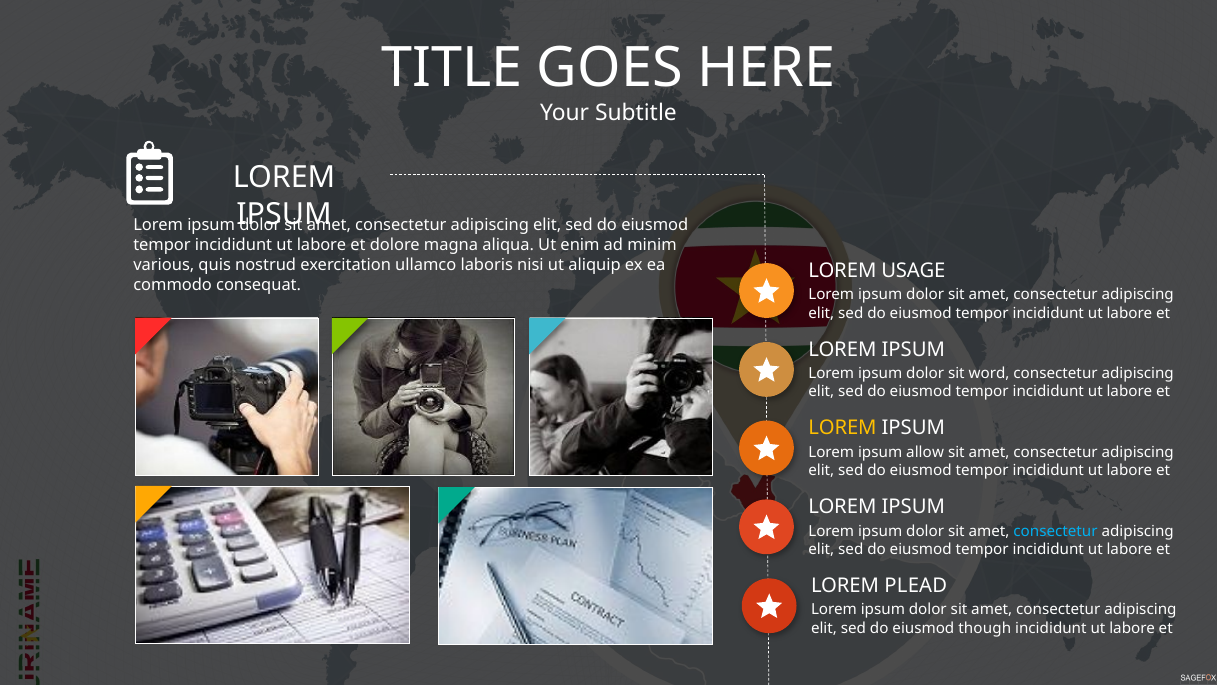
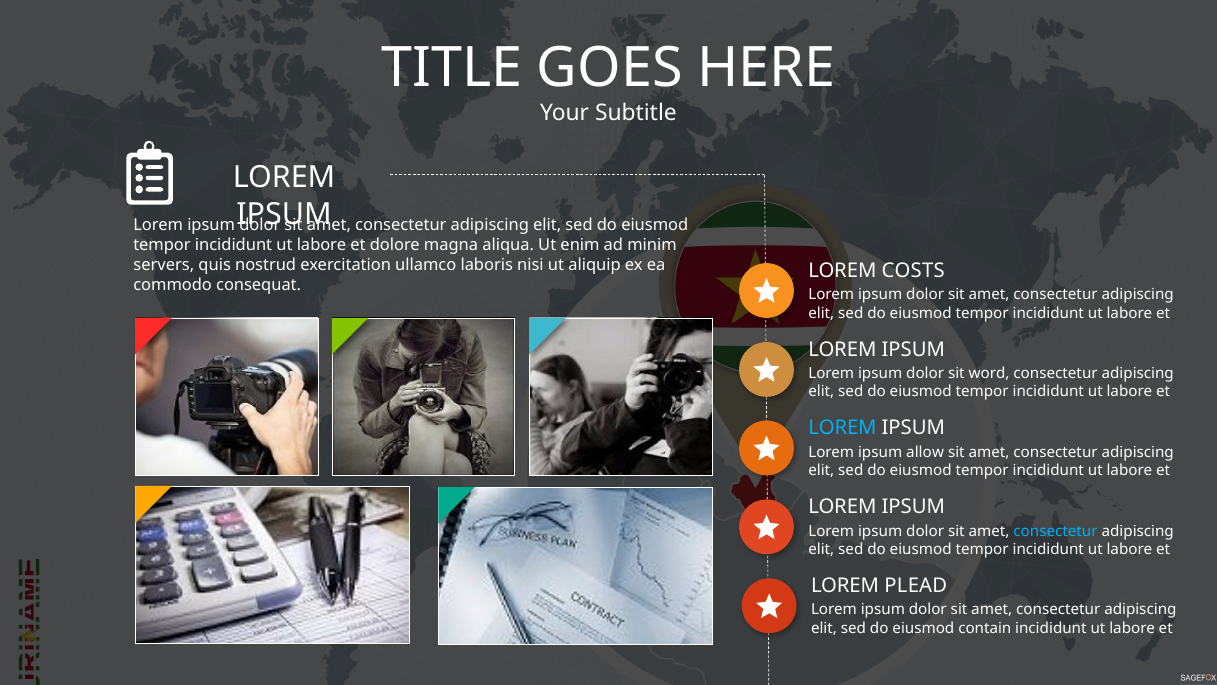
various: various -> servers (164, 265)
USAGE: USAGE -> COSTS (913, 271)
LOREM colour: yellow -> light blue (842, 428)
though: though -> contain (985, 628)
